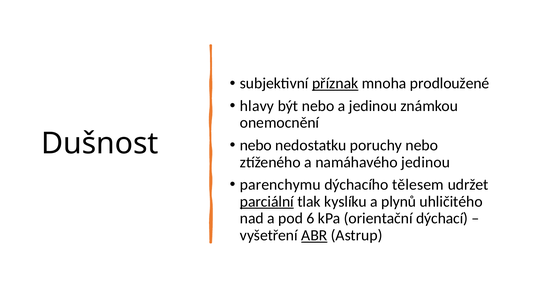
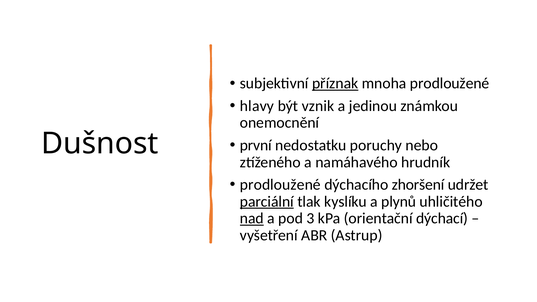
být nebo: nebo -> vznik (318, 106)
nebo: nebo -> první (256, 145)
namáhavého jedinou: jedinou -> hrudník (426, 162)
parenchymu: parenchymu -> prodloužené (280, 185)
tělesem: tělesem -> zhoršení (418, 185)
nad underline: none -> present (252, 218)
6: 6 -> 3 (310, 218)
ABR underline: present -> none (314, 235)
